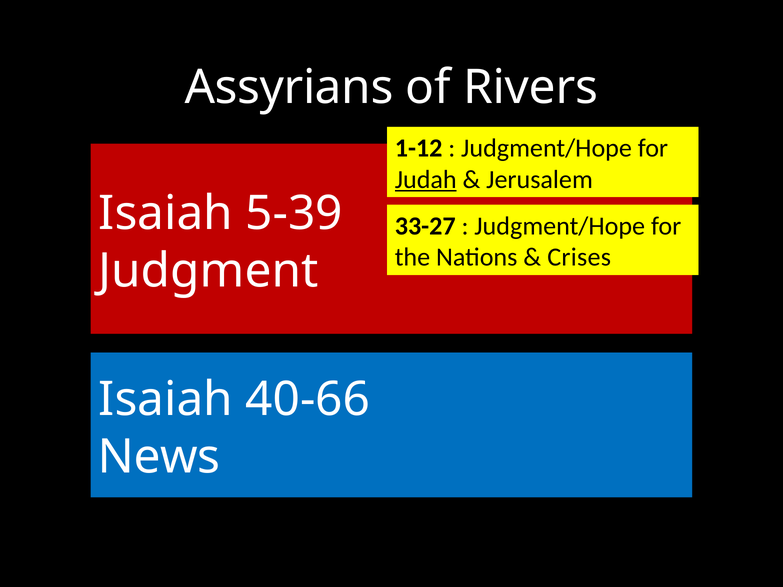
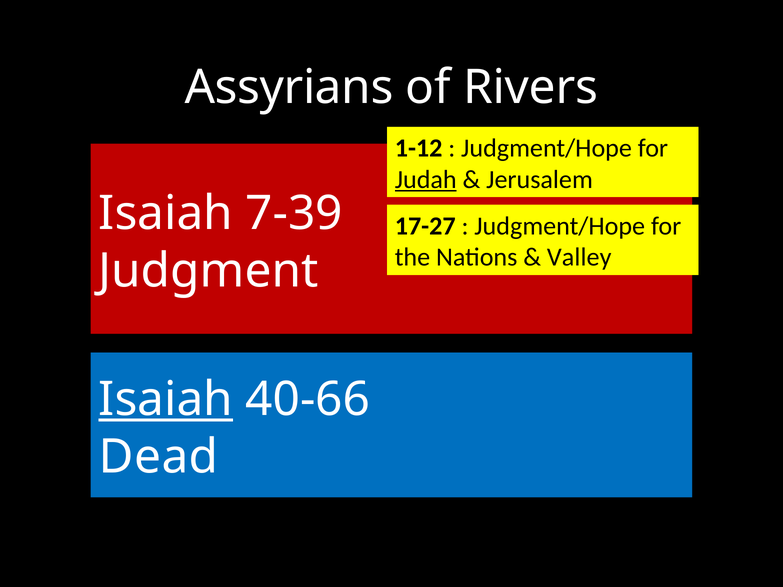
5-39: 5-39 -> 7-39 (294, 214)
33-27: 33-27 -> 17-27 (425, 226)
Crises: Crises -> Valley (579, 257)
Isaiah underline: none -> present (166, 400)
News: News -> Dead (159, 457)
